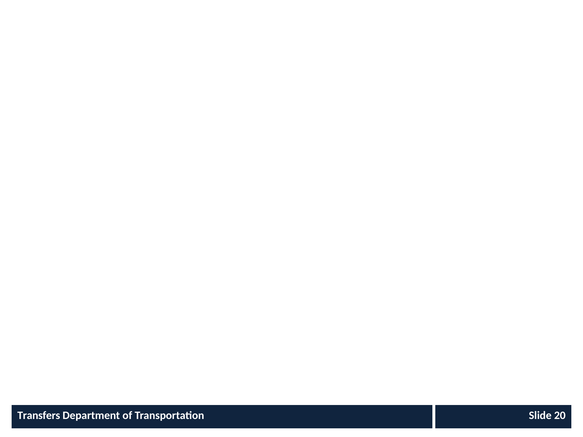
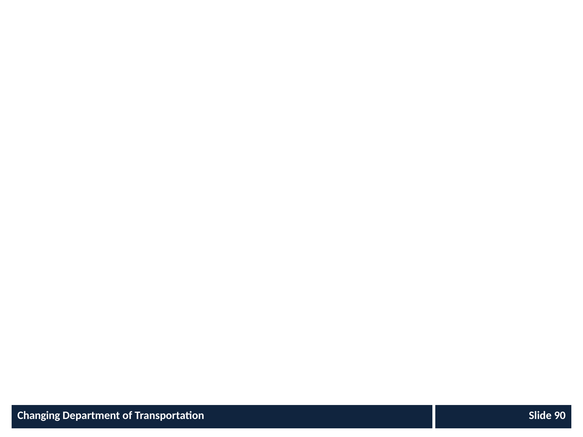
Transfers: Transfers -> Changing (39, 416)
20: 20 -> 90 (560, 416)
